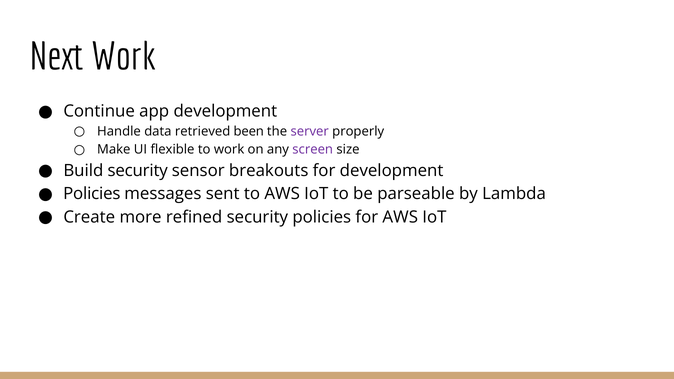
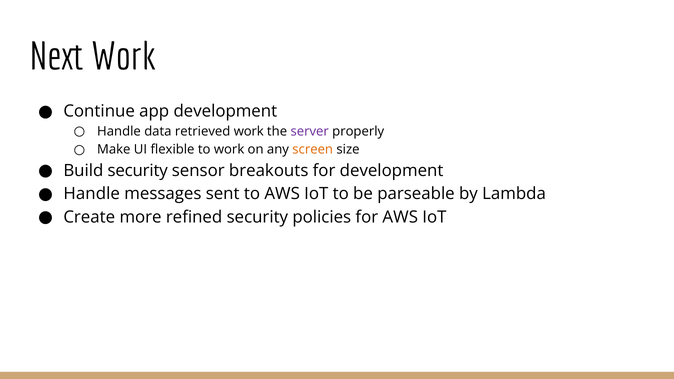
retrieved been: been -> work (249, 131)
screen colour: purple -> orange (313, 149)
Policies: Policies -> Handle (92, 194)
